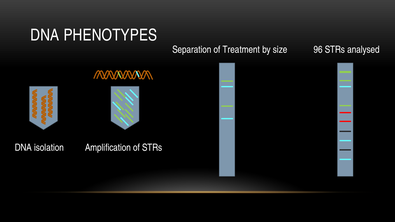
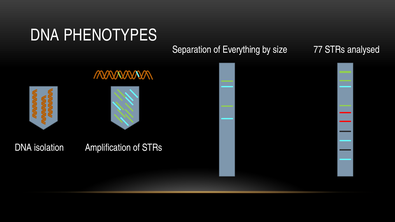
Treatment: Treatment -> Everything (241, 50)
96: 96 -> 77 (318, 50)
